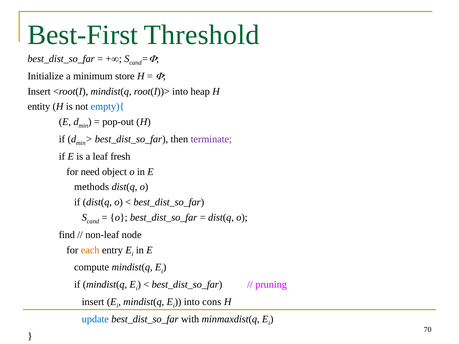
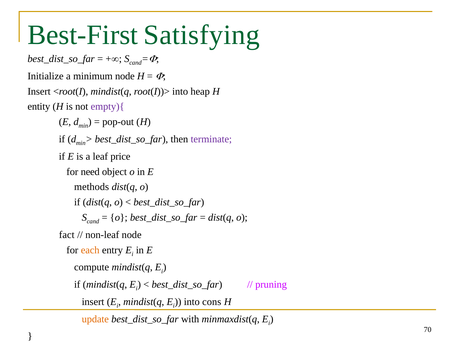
Threshold: Threshold -> Satisfying (202, 35)
minimum store: store -> node (125, 76)
empty){ colour: blue -> purple (108, 107)
fresh: fresh -> price (120, 156)
find: find -> fact (67, 235)
update colour: blue -> orange (95, 319)
